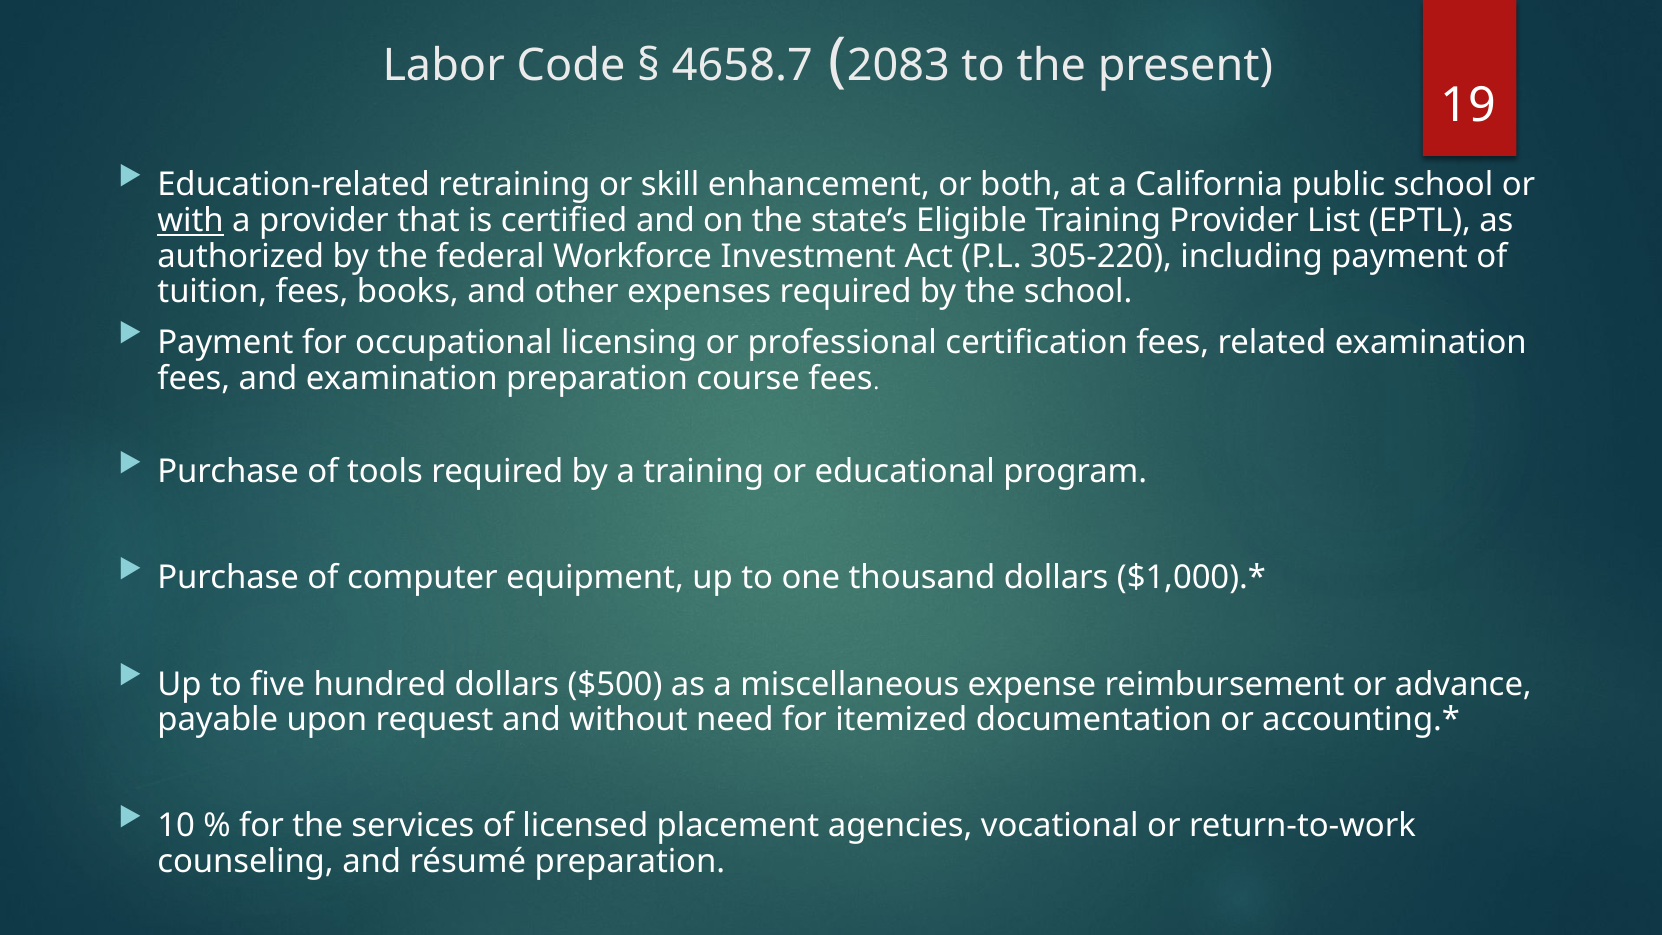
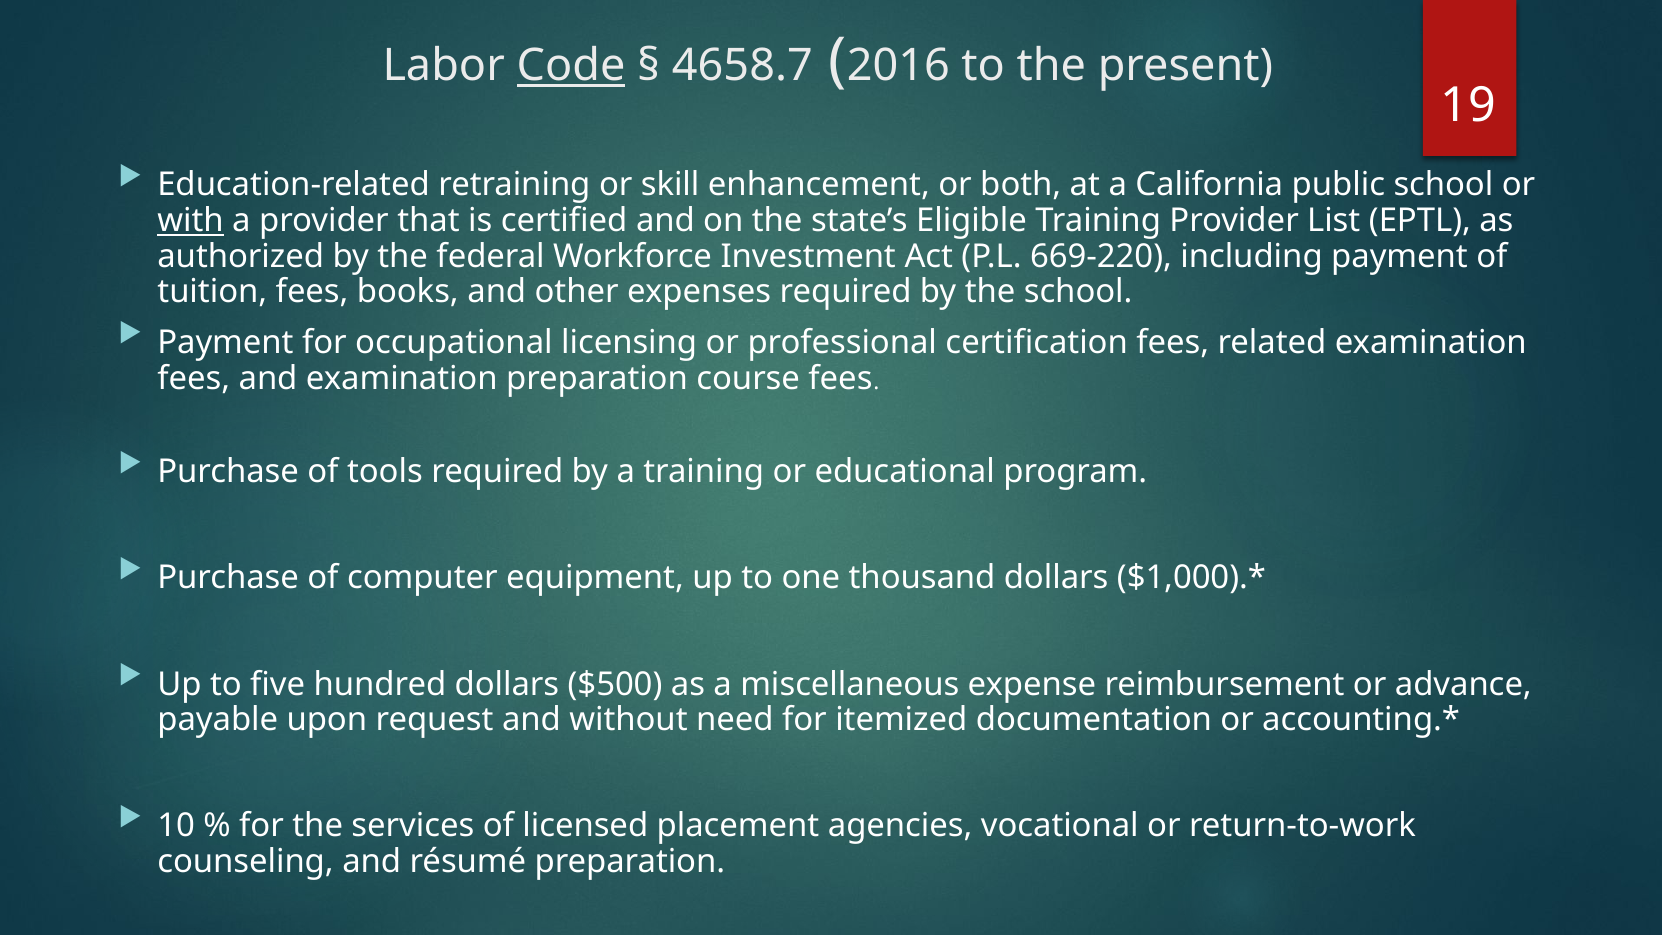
Code underline: none -> present (571, 66)
2083: 2083 -> 2016 (898, 66)
305-220: 305-220 -> 669-220 (1101, 256)
